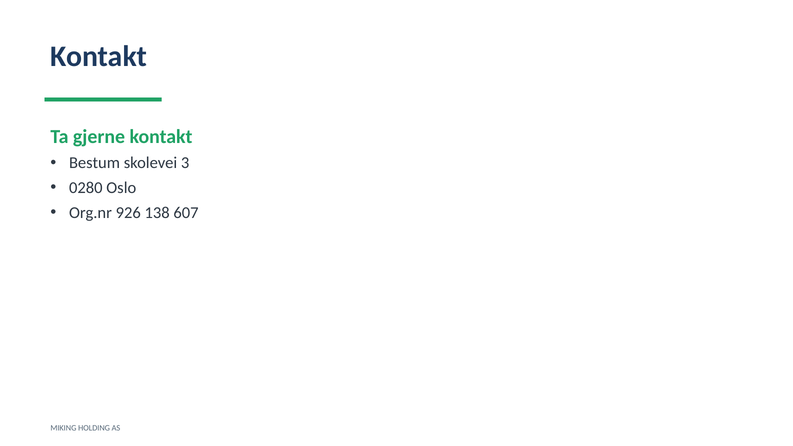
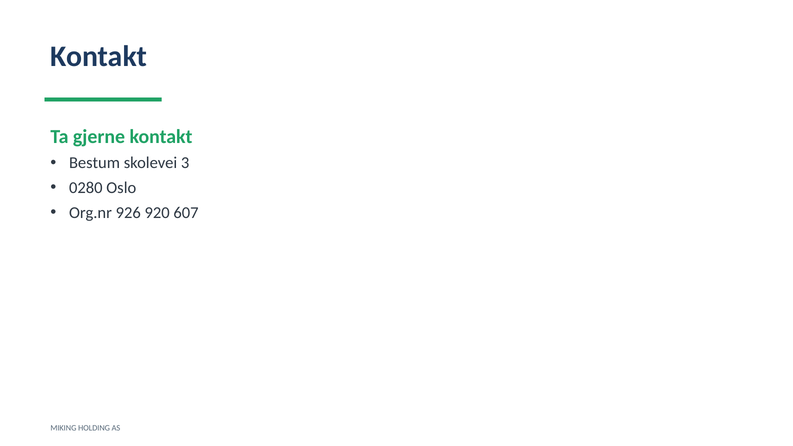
138: 138 -> 920 (157, 213)
